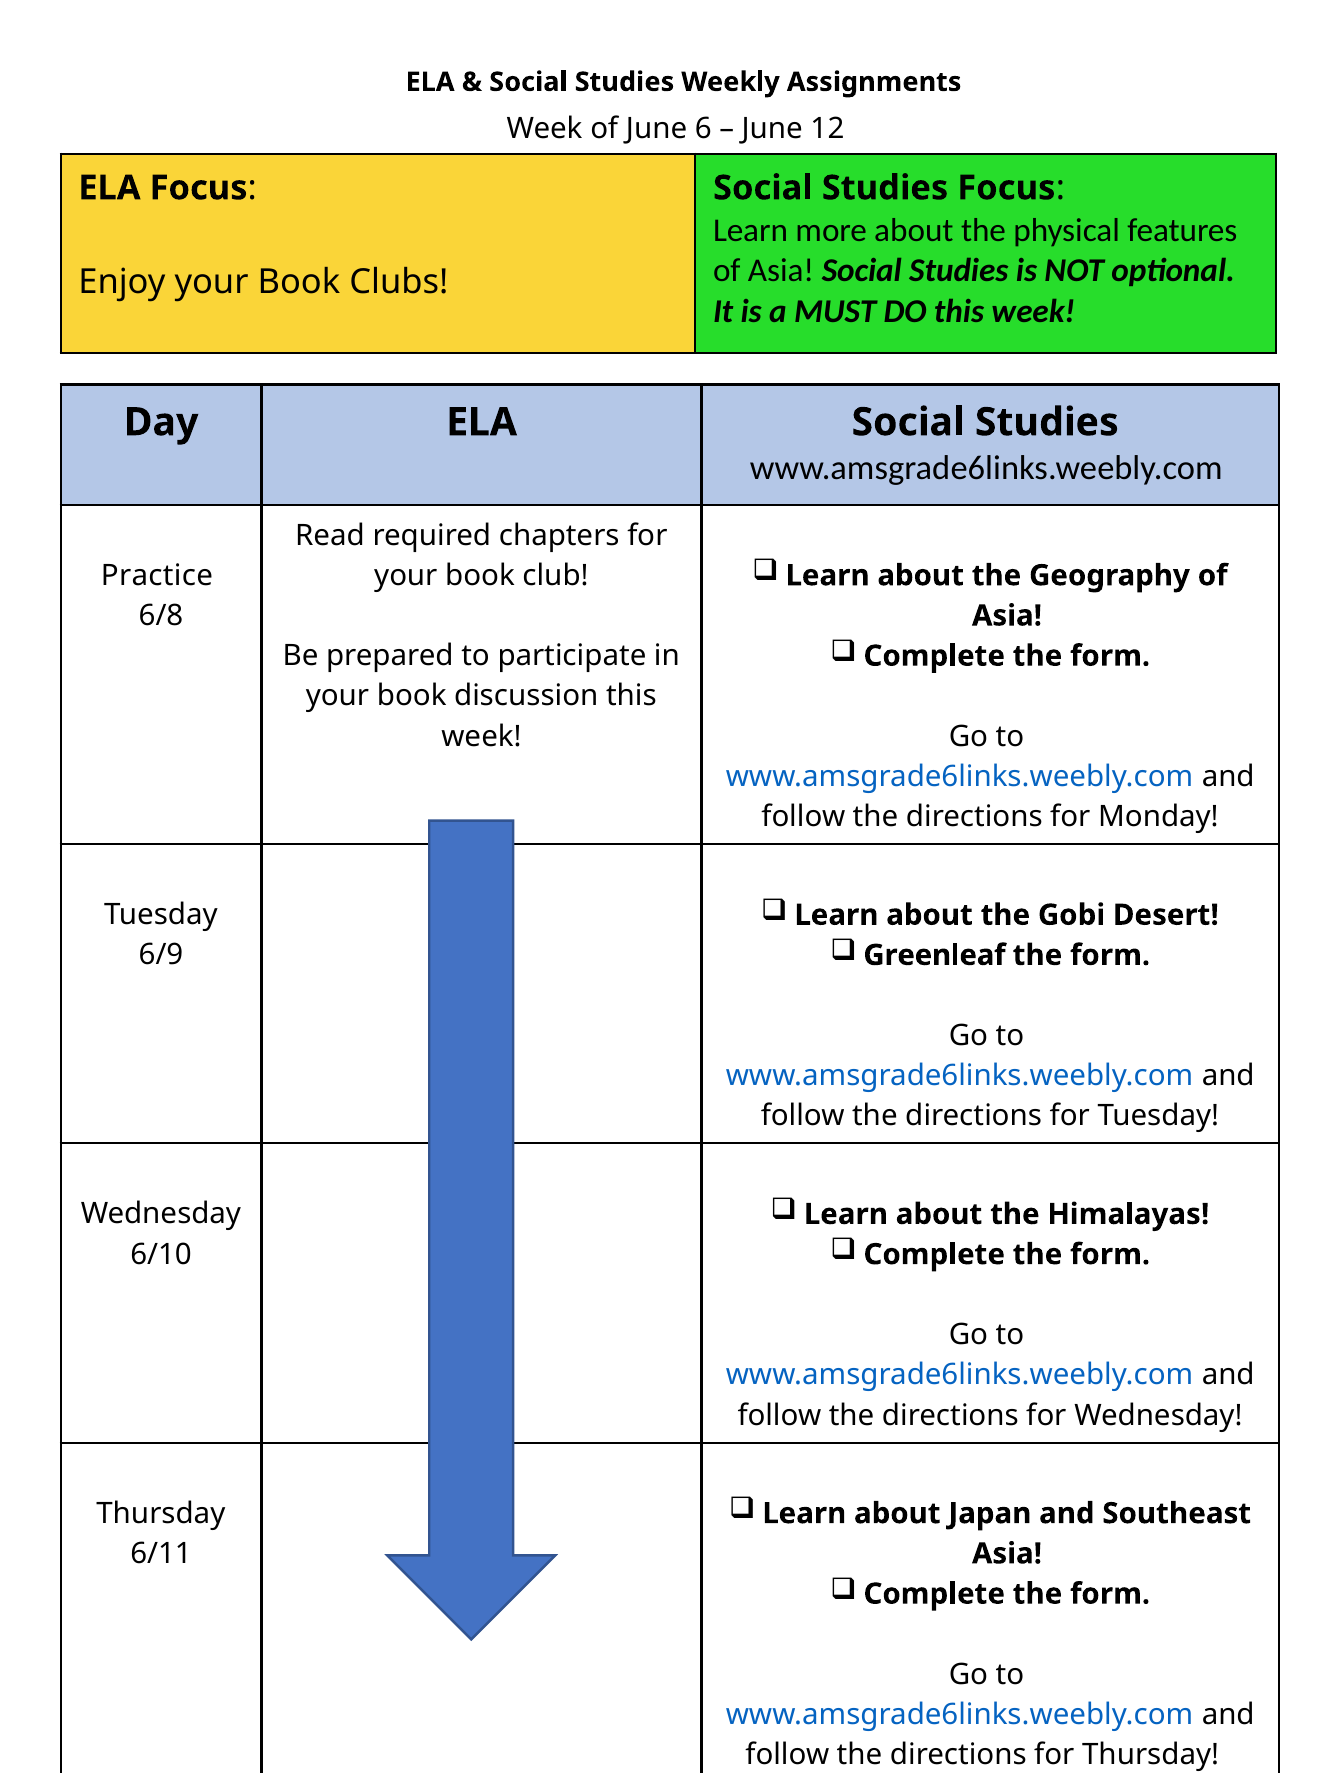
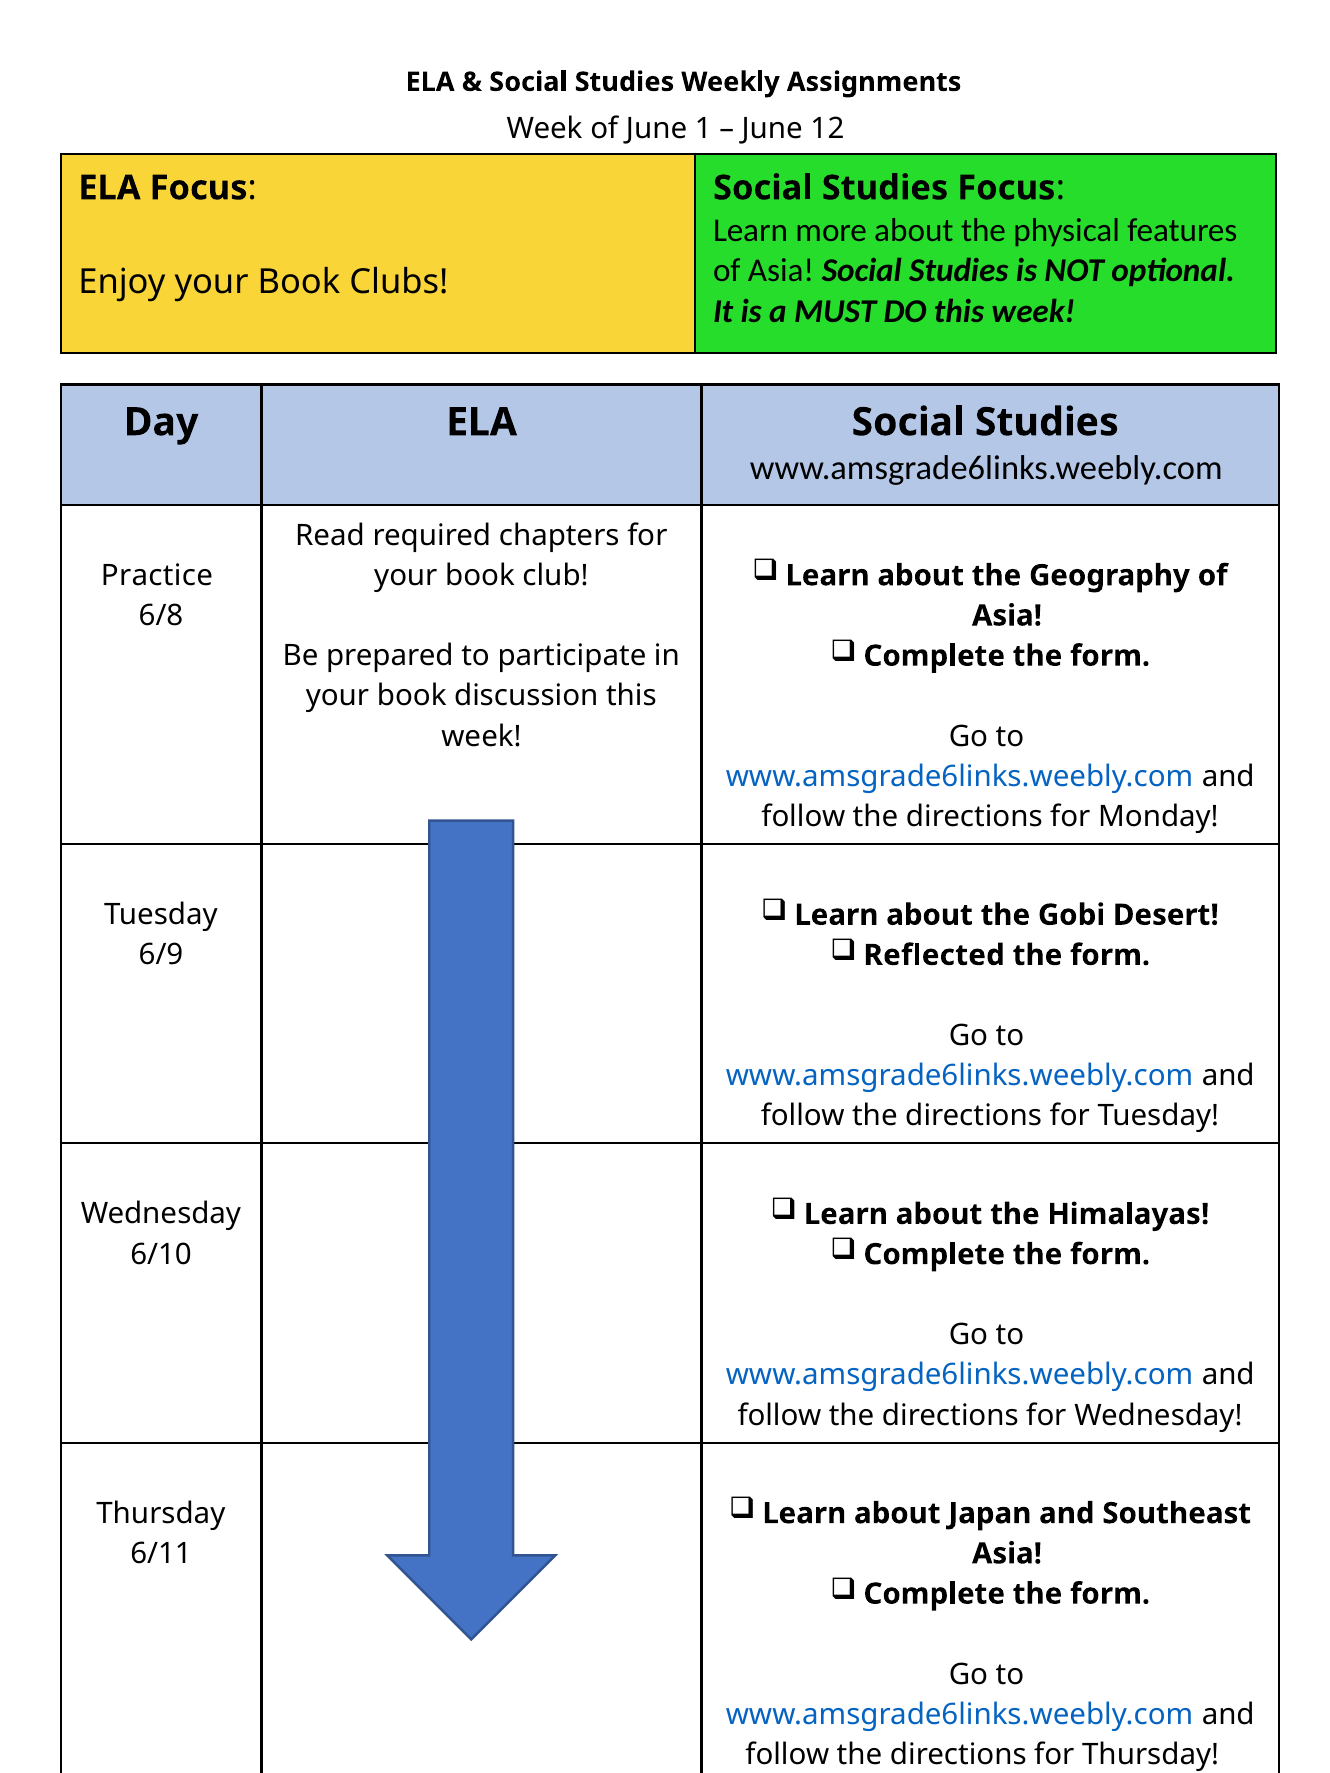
6: 6 -> 1 (703, 129)
Greenleaf: Greenleaf -> Reflected (934, 955)
